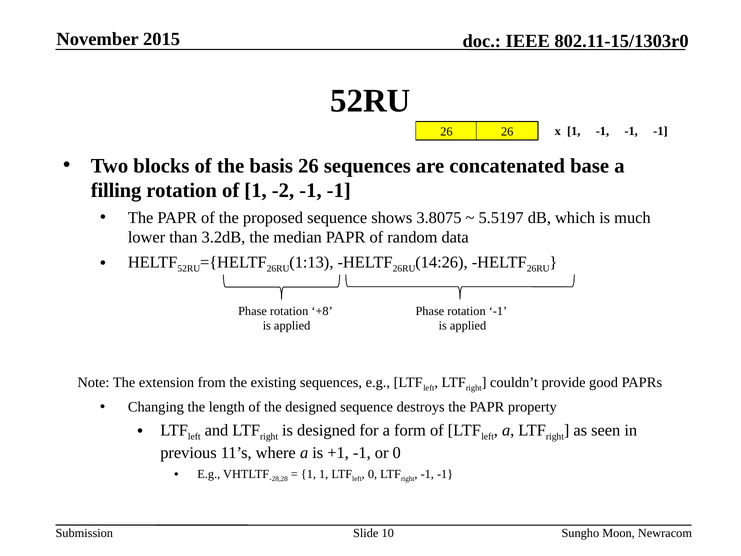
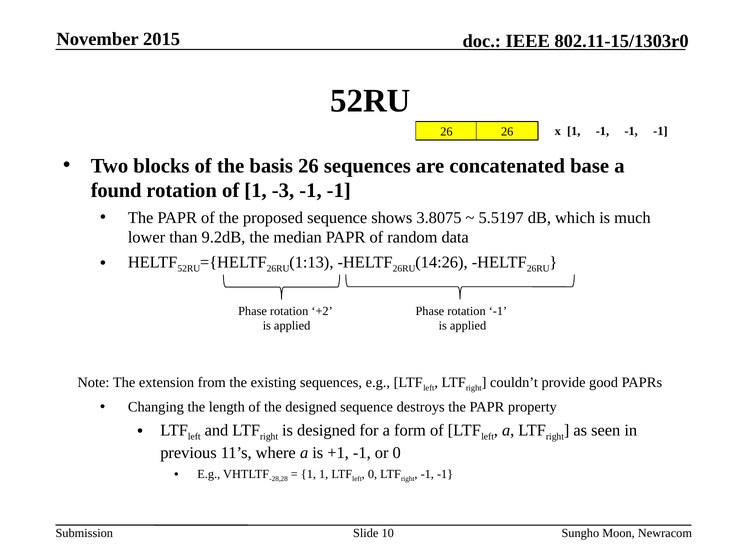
filling: filling -> found (116, 190)
-2: -2 -> -3 (283, 190)
3.2dB: 3.2dB -> 9.2dB (223, 237)
+8: +8 -> +2 (322, 311)
